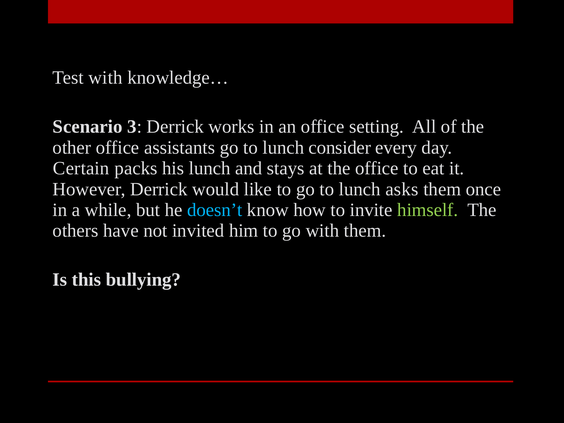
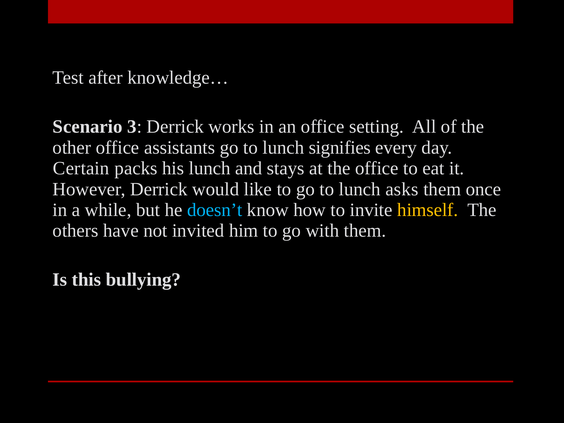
Test with: with -> after (106, 78)
consider: consider -> signifies (340, 148)
himself colour: light green -> yellow (428, 210)
